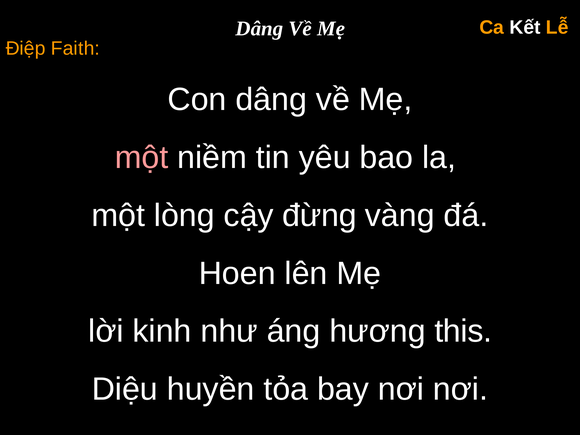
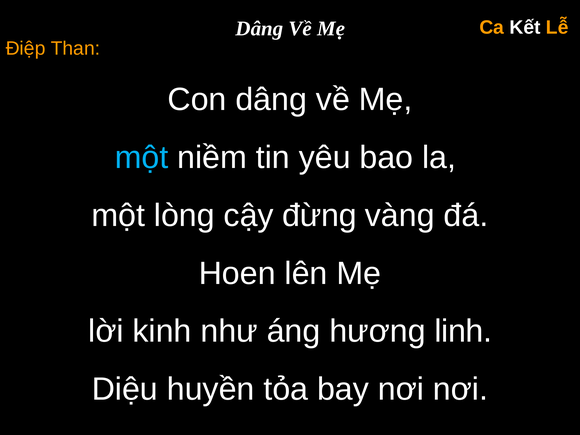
Faith: Faith -> Than (75, 48)
một colour: pink -> light blue (141, 157)
this: this -> linh (463, 331)
